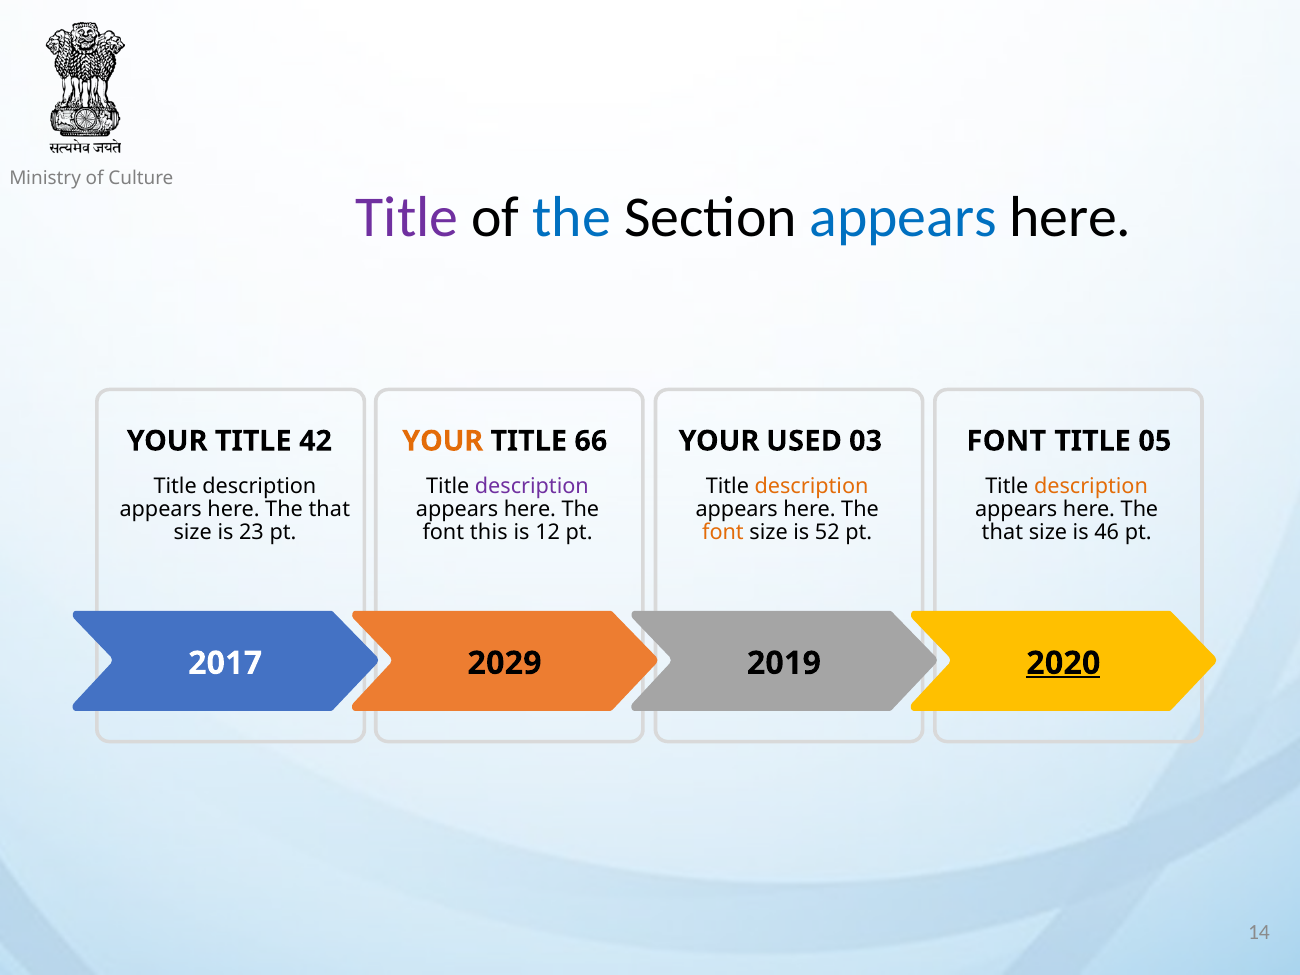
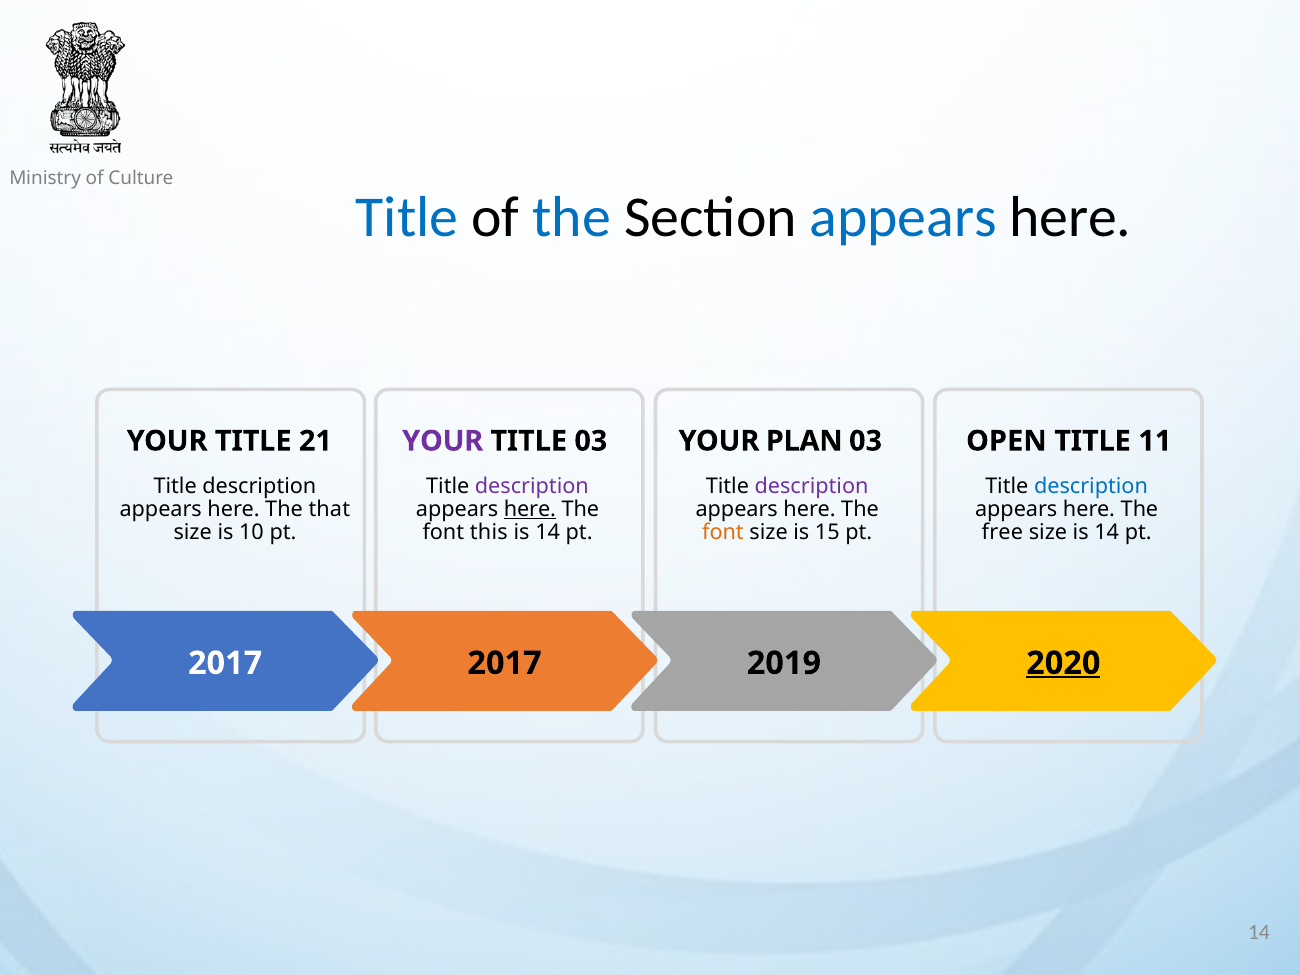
Title colour: purple -> blue (407, 217)
42: 42 -> 21 (316, 441)
YOUR colour: orange -> purple (443, 441)
TITLE 66: 66 -> 03 (591, 441)
USED: USED -> PLAN (804, 441)
FONT: FONT -> OPEN (1006, 441)
05: 05 -> 11 (1155, 441)
description colour: orange -> purple (812, 486)
description colour: orange -> blue (1091, 486)
here underline: none -> present (530, 509)
23: 23 -> 10 (251, 533)
12: 12 -> 14 (548, 533)
52: 52 -> 15 (827, 533)
that: that -> free (1002, 533)
size is 46: 46 -> 14 (1107, 533)
2017 2029: 2029 -> 2017 (505, 663)
